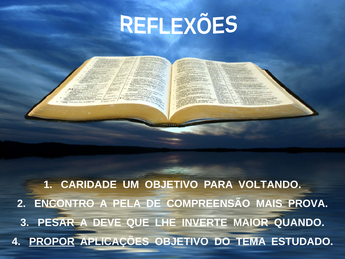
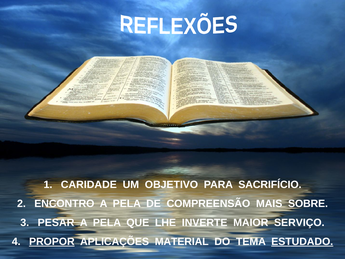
VOLTANDO: VOLTANDO -> SACRIFÍCIO (270, 185)
PROVA: PROVA -> SOBRE (308, 203)
DEVE: DEVE -> PELA (107, 222)
QUANDO: QUANDO -> SERVIÇO (299, 222)
APLICAÇÕES OBJETIVO: OBJETIVO -> MATERIAL (182, 241)
ESTUDADO underline: none -> present (302, 241)
